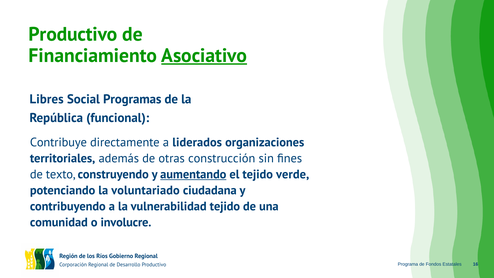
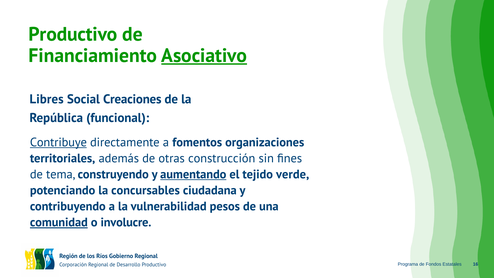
Programas: Programas -> Creaciones (132, 99)
Contribuye underline: none -> present (58, 142)
liderados: liderados -> fomentos (197, 142)
texto: texto -> tema (61, 174)
voluntariado: voluntariado -> concursables (146, 190)
vulnerabilidad tejido: tejido -> pesos (225, 206)
comunidad underline: none -> present (59, 222)
